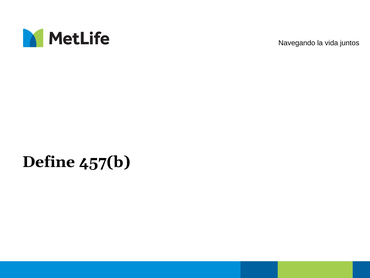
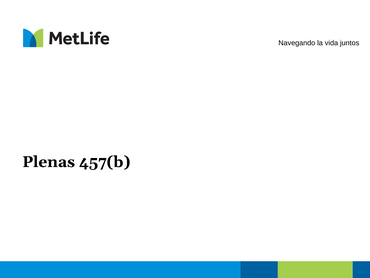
Define: Define -> Plenas (49, 162)
